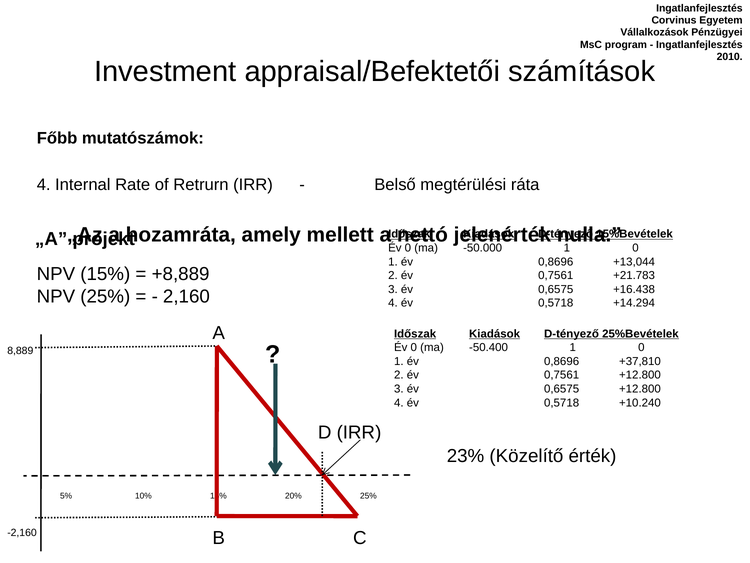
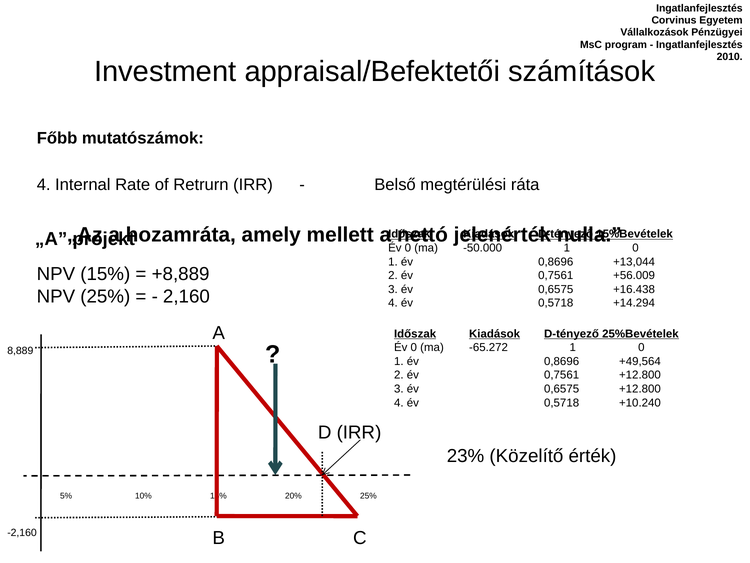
+21.783: +21.783 -> +56.009 (634, 275)
-50.400: -50.400 -> -65.272 (489, 347)
+37,810: +37,810 -> +49,564 (640, 361)
